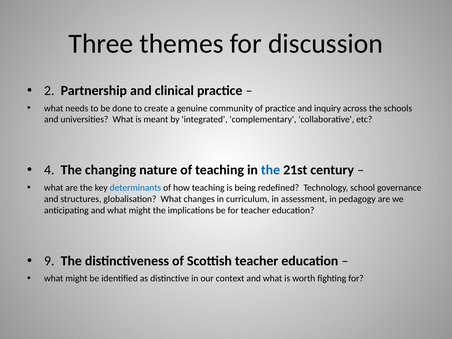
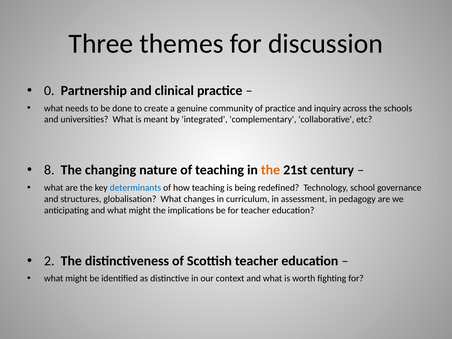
2: 2 -> 0 (49, 91)
4: 4 -> 8 (49, 170)
the colour: blue -> orange (271, 170)
9: 9 -> 2 (49, 261)
